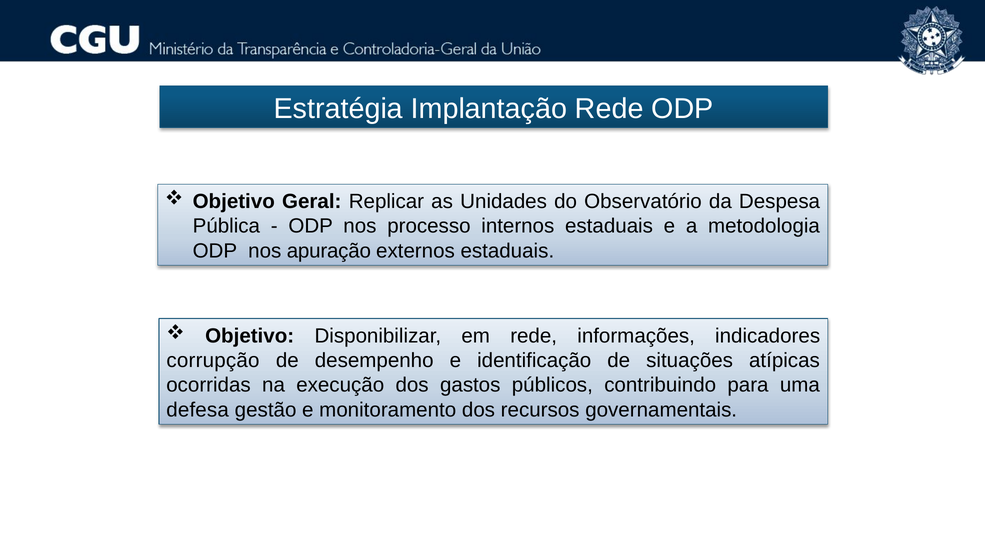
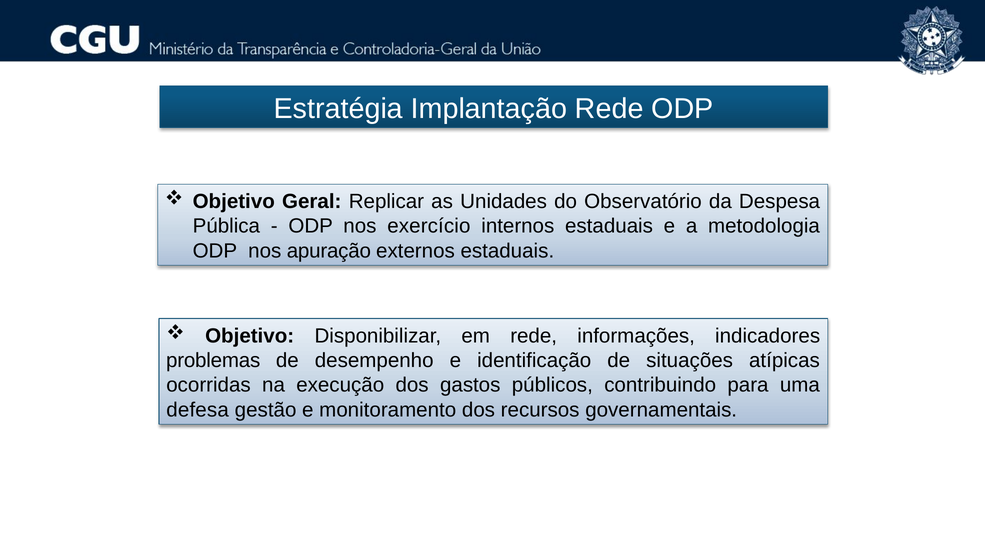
processo: processo -> exercício (429, 226)
corrupção: corrupção -> problemas (213, 361)
